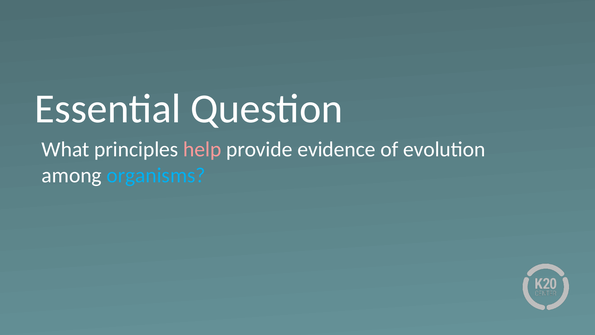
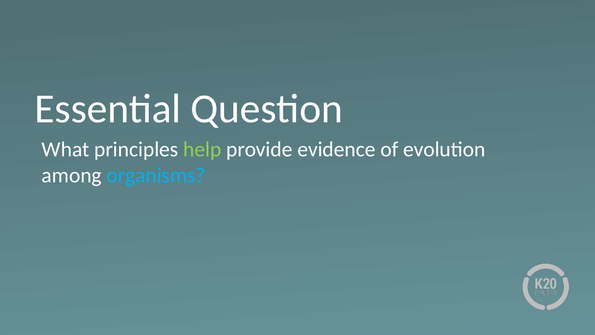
help colour: pink -> light green (202, 149)
